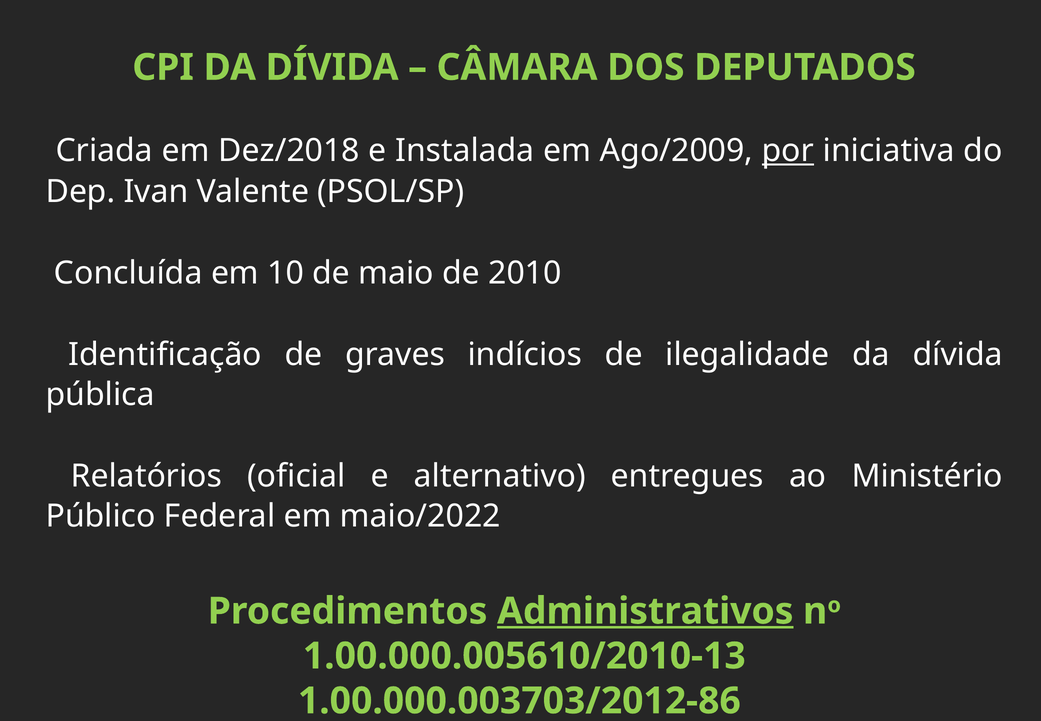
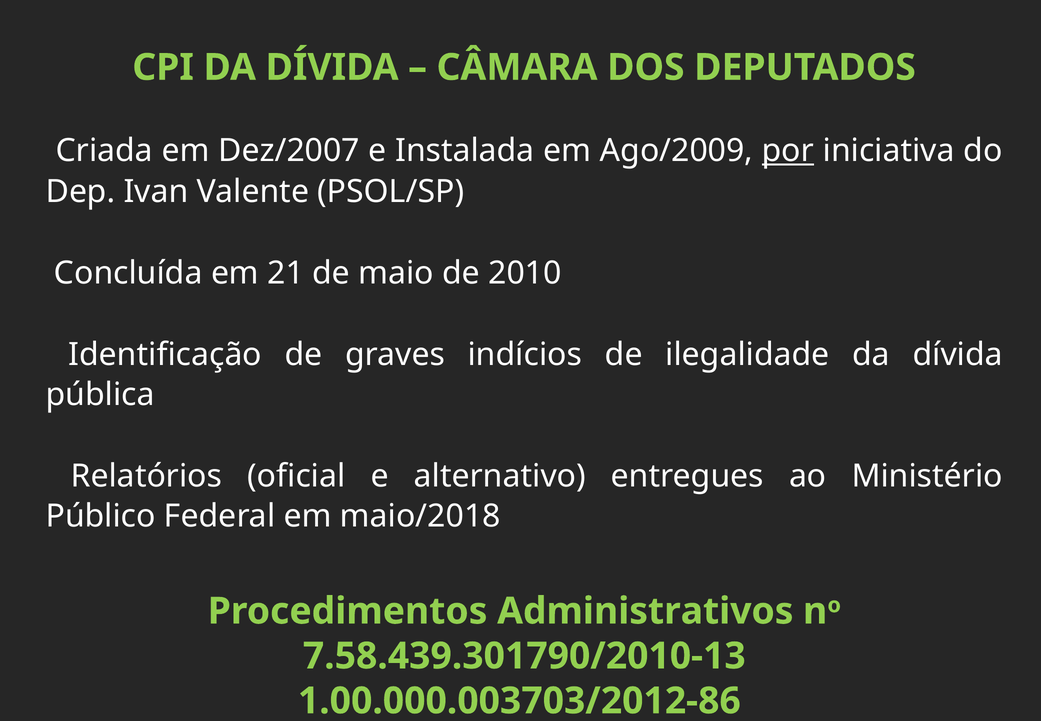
Dez/2018: Dez/2018 -> Dez/2007 (289, 151)
10: 10 -> 21 (286, 273)
maio/2022: maio/2022 -> maio/2018 (420, 516)
Administrativos underline: present -> none (645, 611)
1.00.000.005610/2010-13: 1.00.000.005610/2010-13 -> 7.58.439.301790/2010-13 (524, 656)
